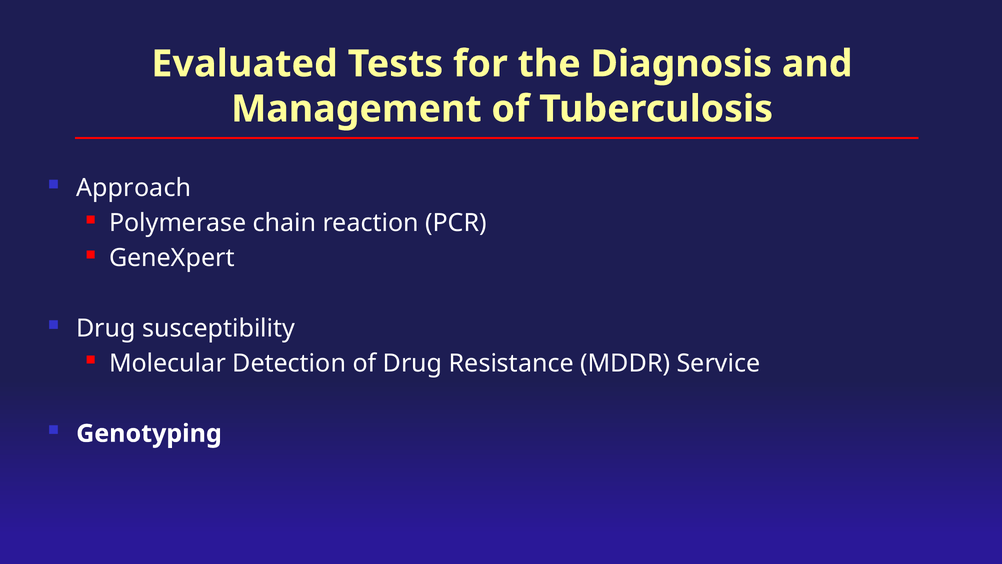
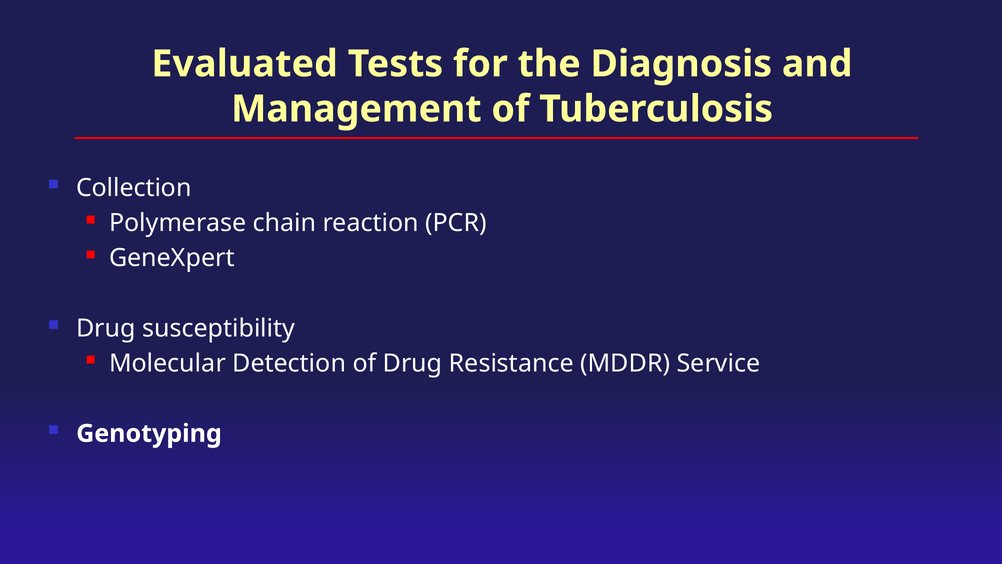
Approach: Approach -> Collection (134, 188)
